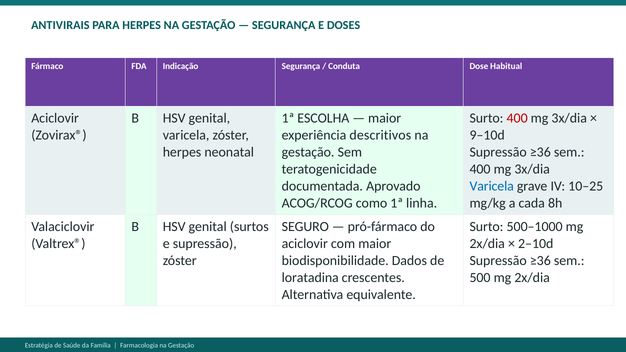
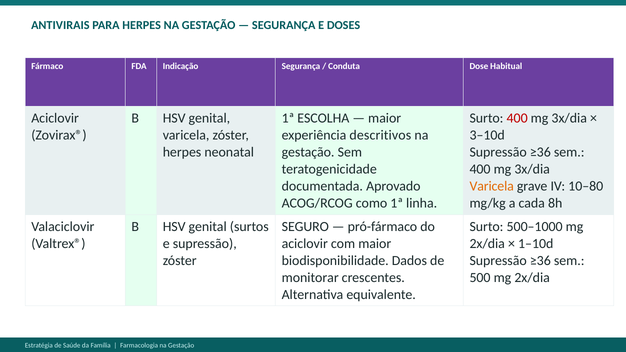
9–10d: 9–10d -> 3–10d (487, 135)
Varicela colour: blue -> orange (492, 186)
10–25: 10–25 -> 10–80 (586, 186)
2–10d: 2–10d -> 1–10d (536, 244)
loratadina: loratadina -> monitorar (310, 278)
